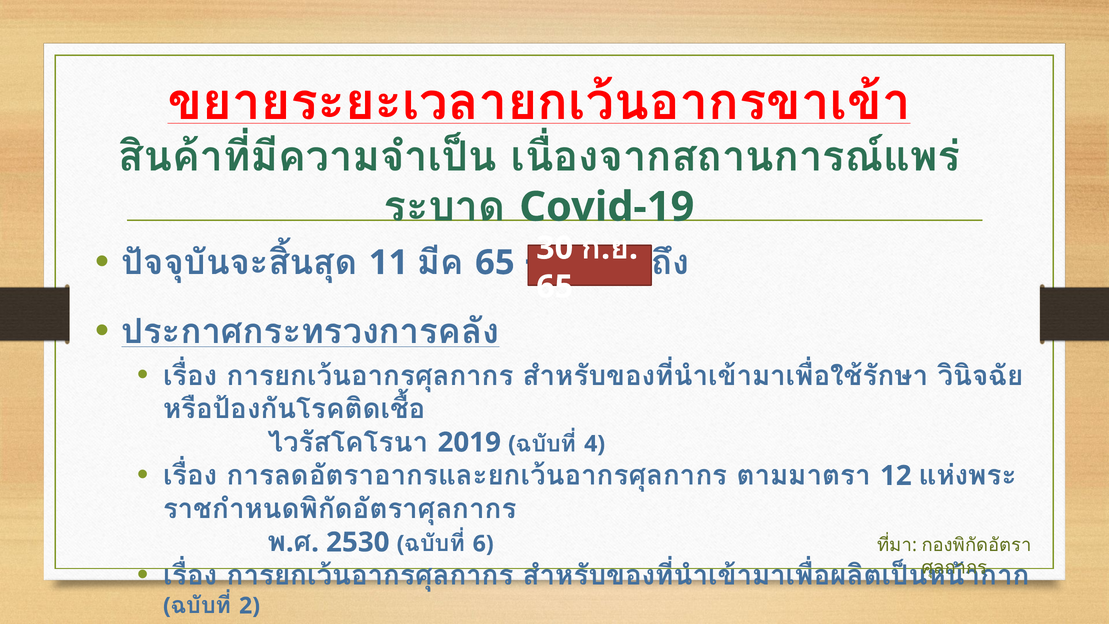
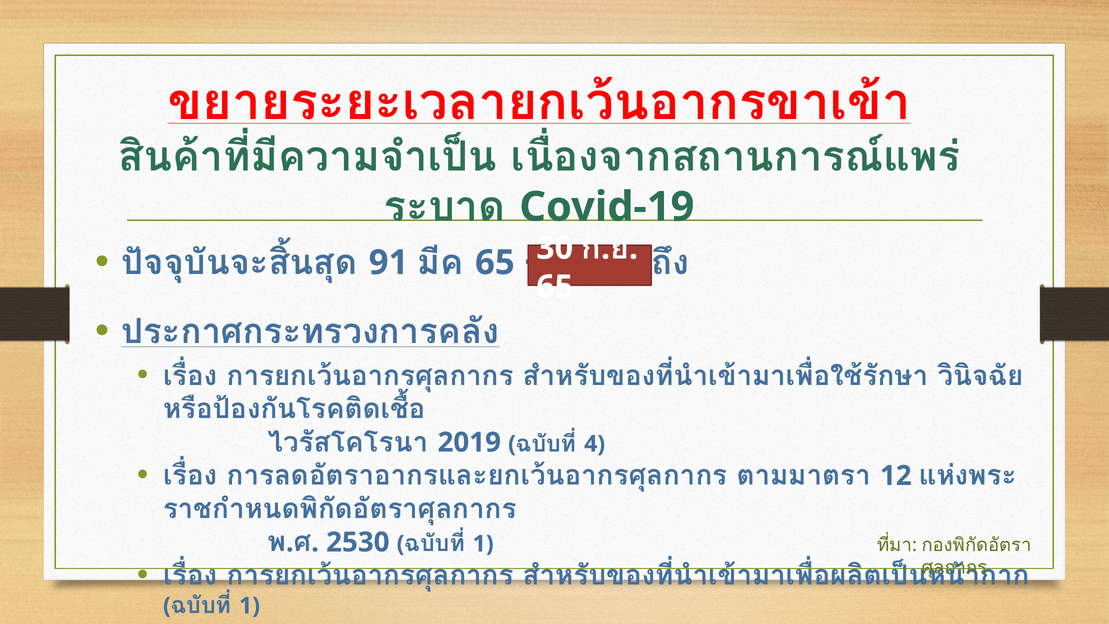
11: 11 -> 91 (389, 263)
6: 6 -> 1 (483, 544)
2: 2 -> 1 (250, 606)
